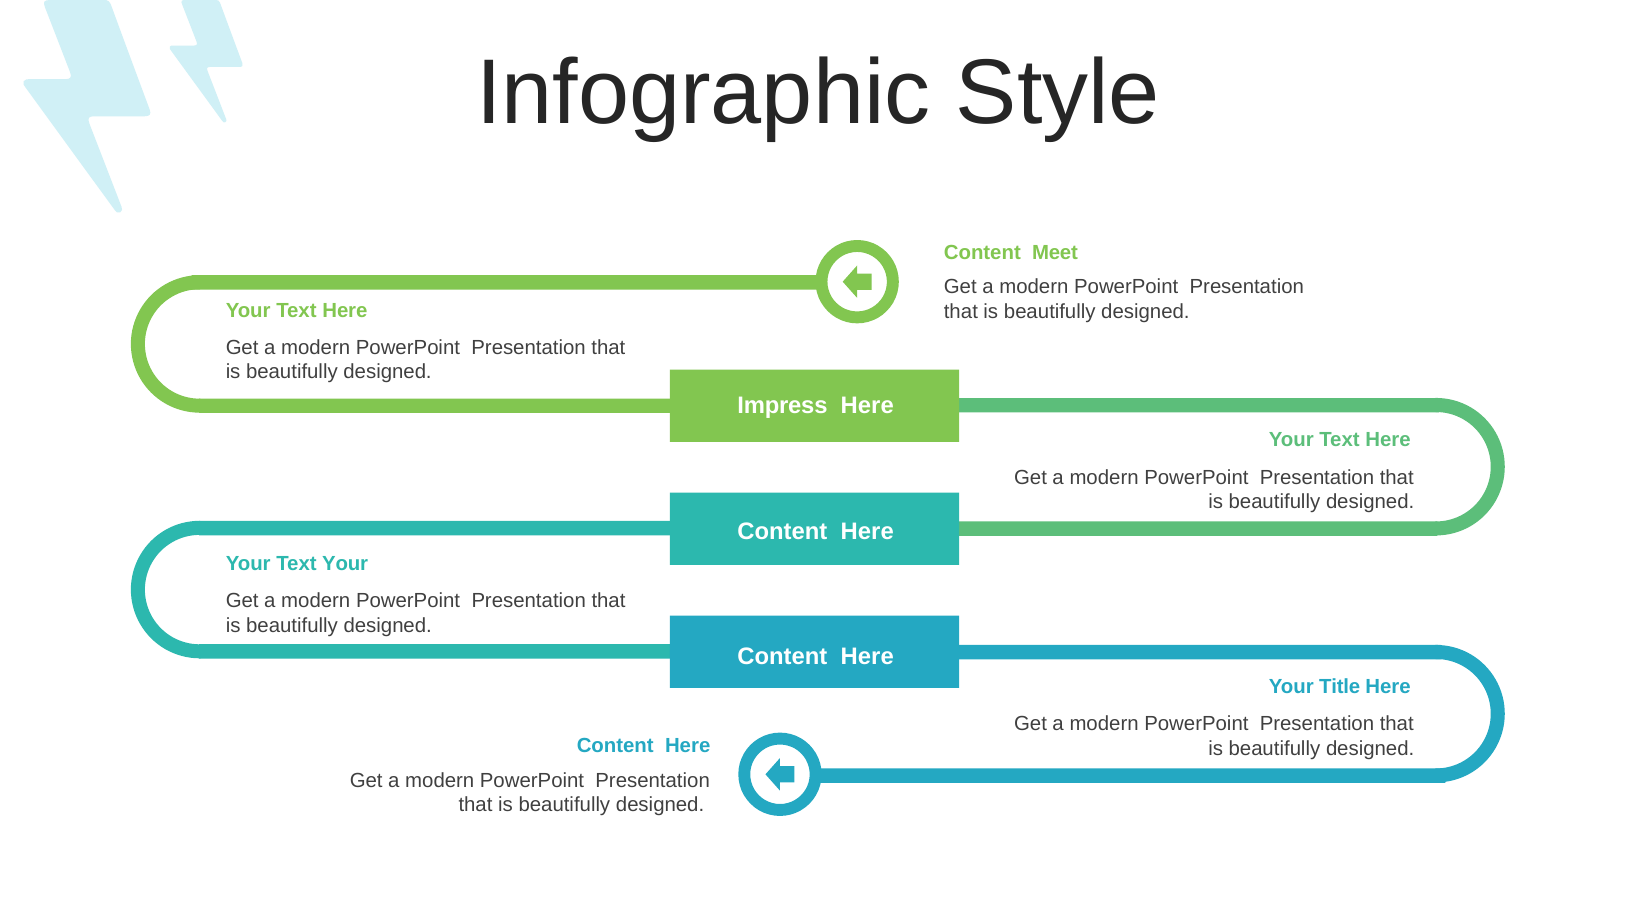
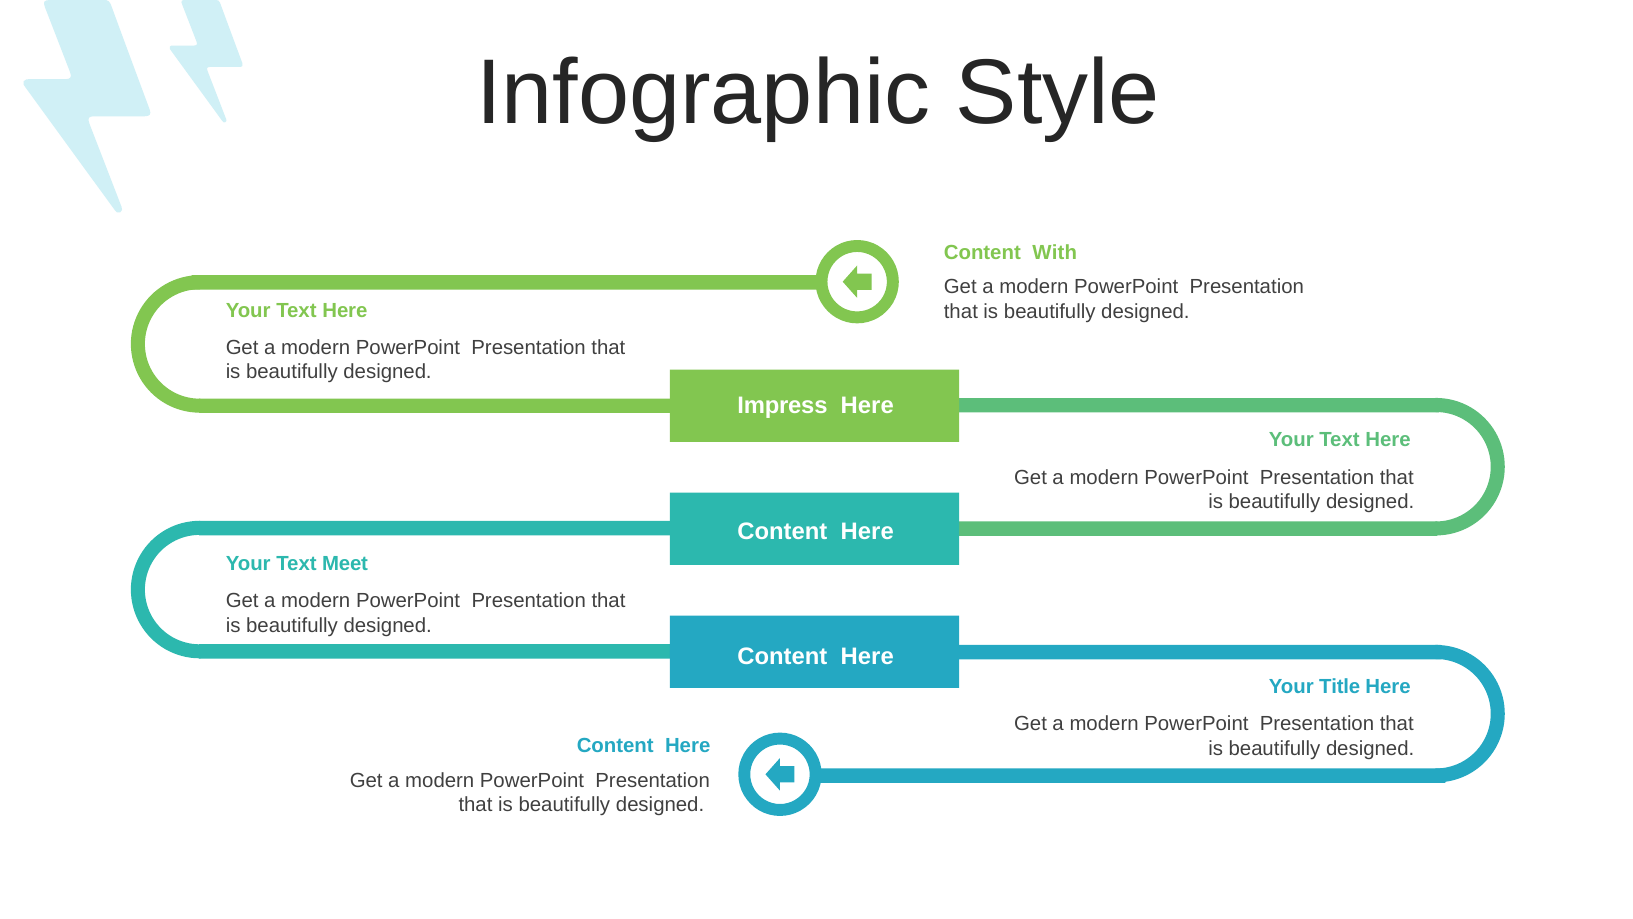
Meet: Meet -> With (1055, 253)
Text Your: Your -> Meet (345, 564)
